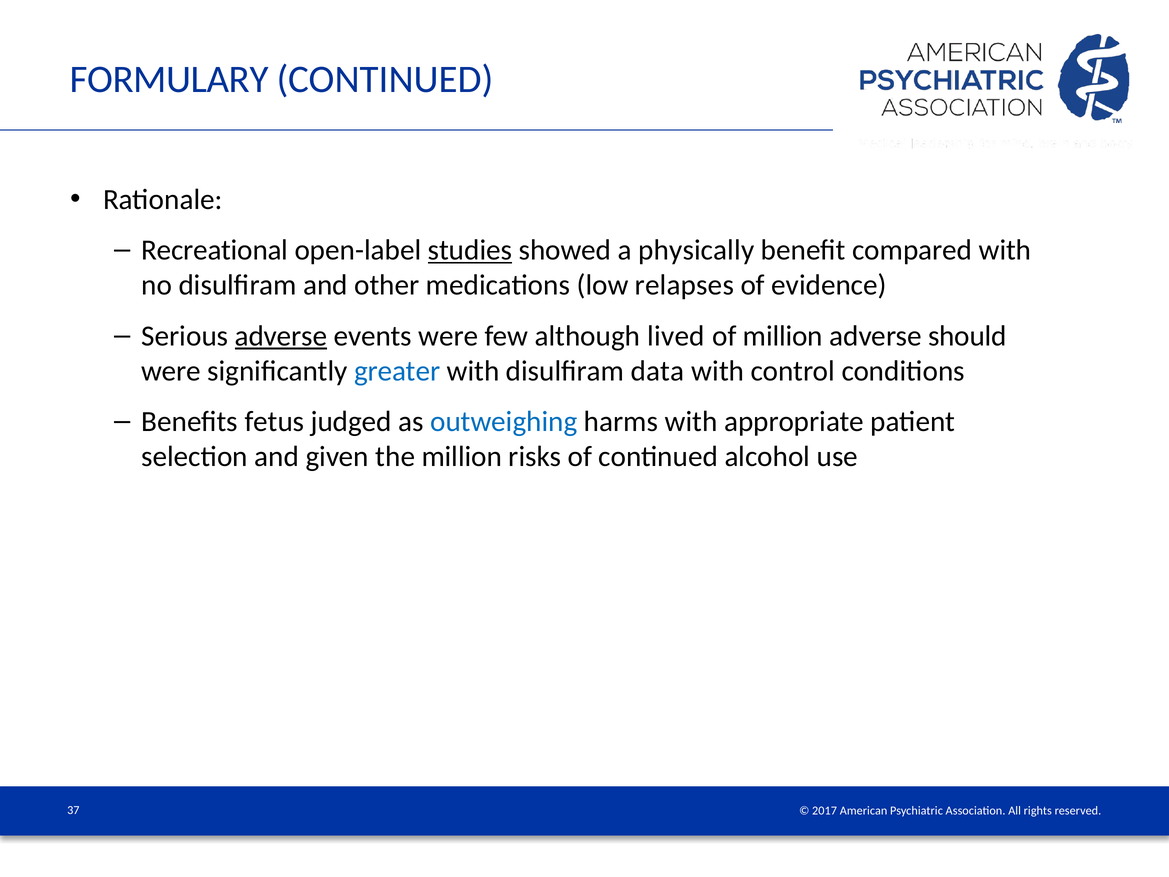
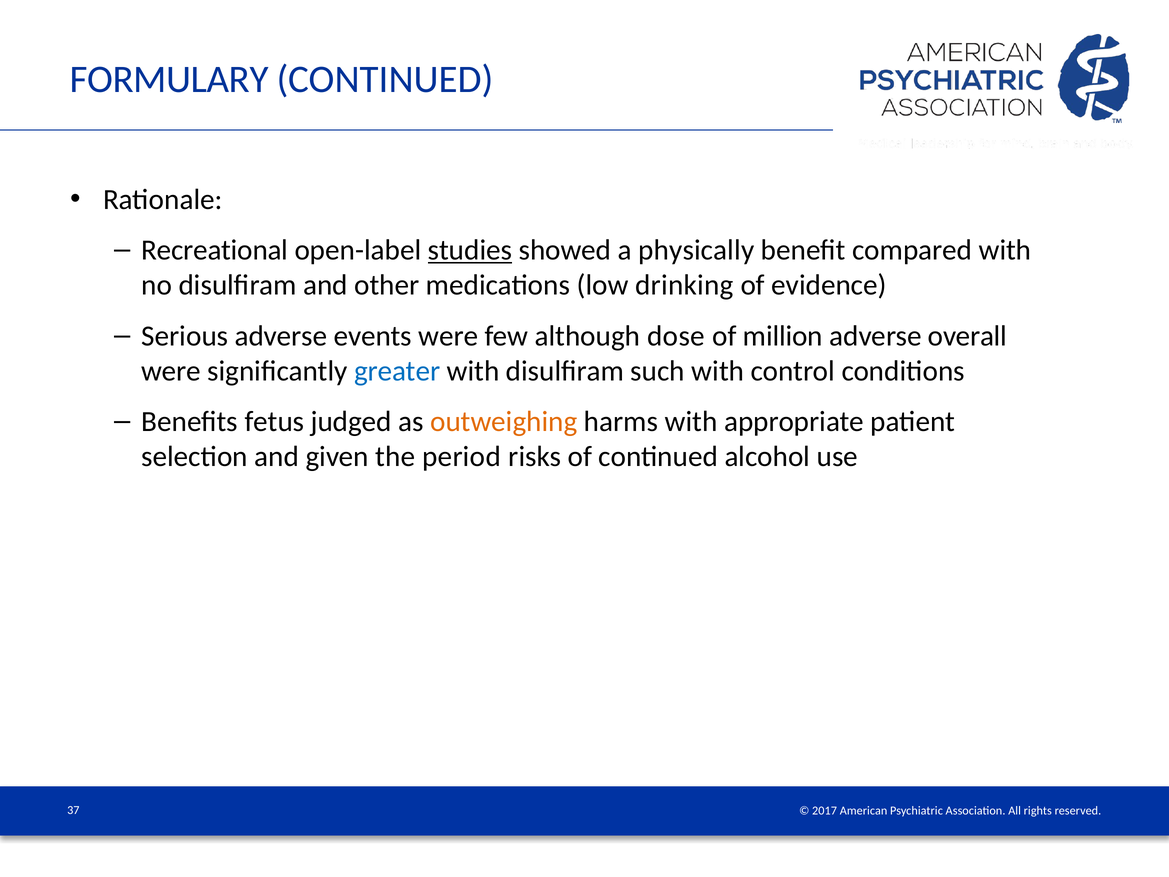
relapses: relapses -> drinking (684, 285)
adverse underline: present -> none (281, 336)
lived: lived -> dose (676, 336)
should: should -> overall (967, 336)
data: data -> such (658, 371)
outweighing colour: blue -> orange (504, 422)
the million: million -> period (462, 457)
